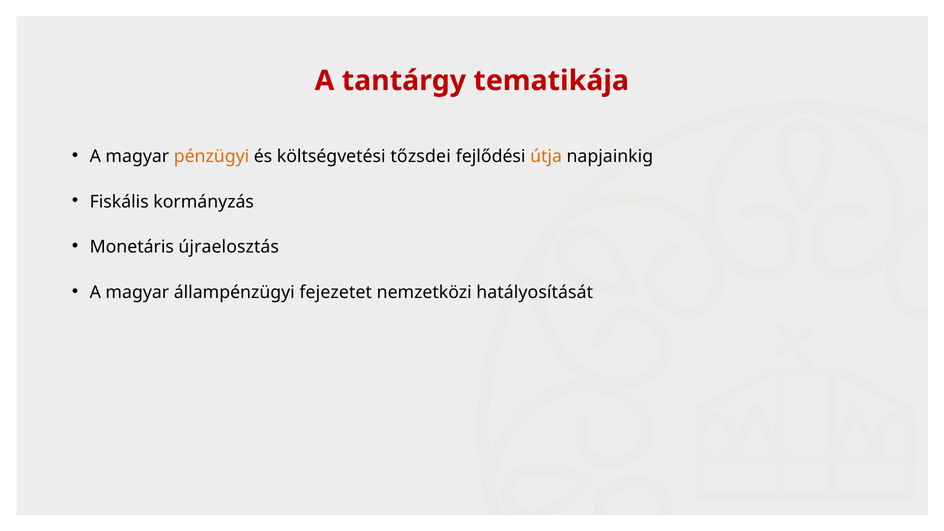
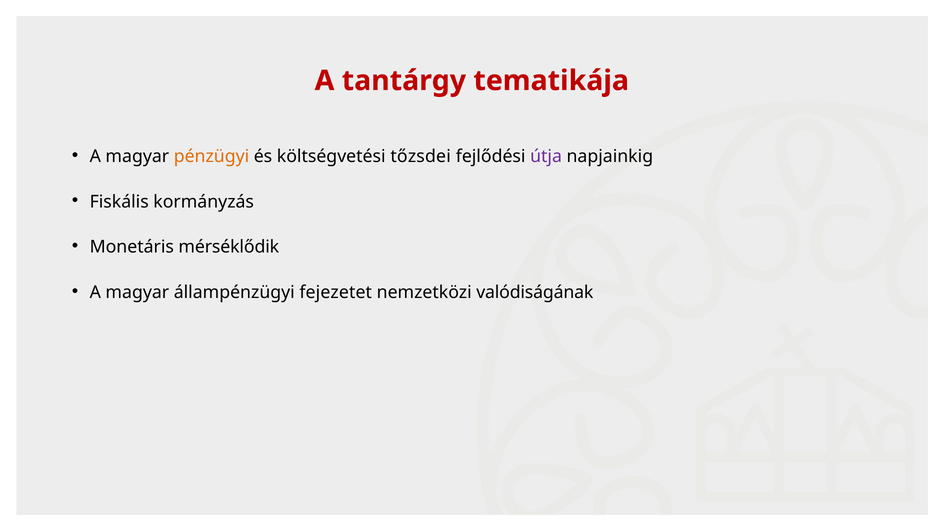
útja colour: orange -> purple (546, 156)
újraelosztás: újraelosztás -> mérséklődik (229, 247)
hatályosítását: hatályosítását -> valódiságának (535, 292)
